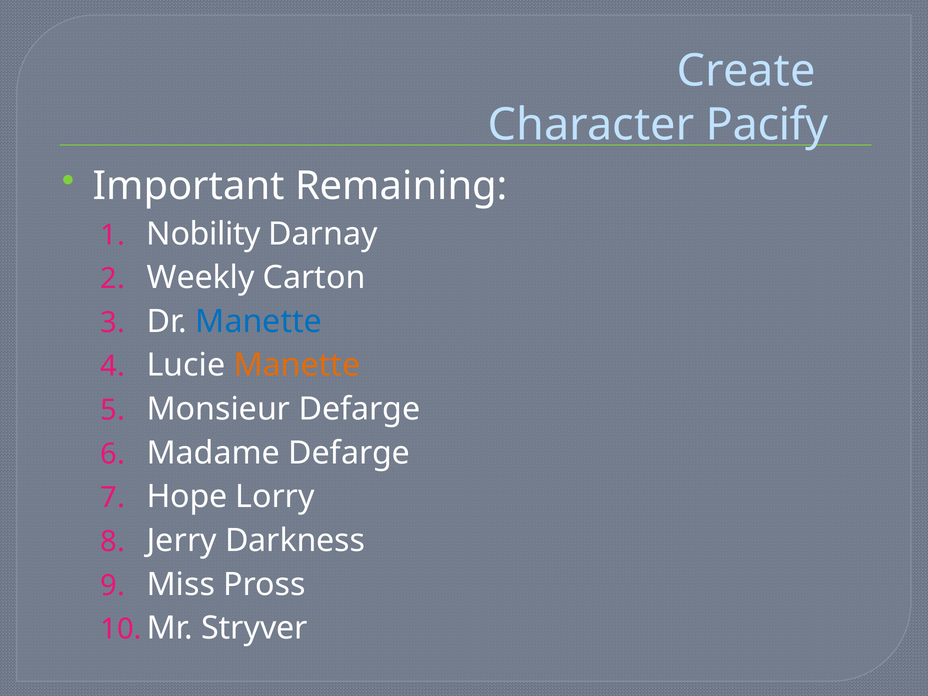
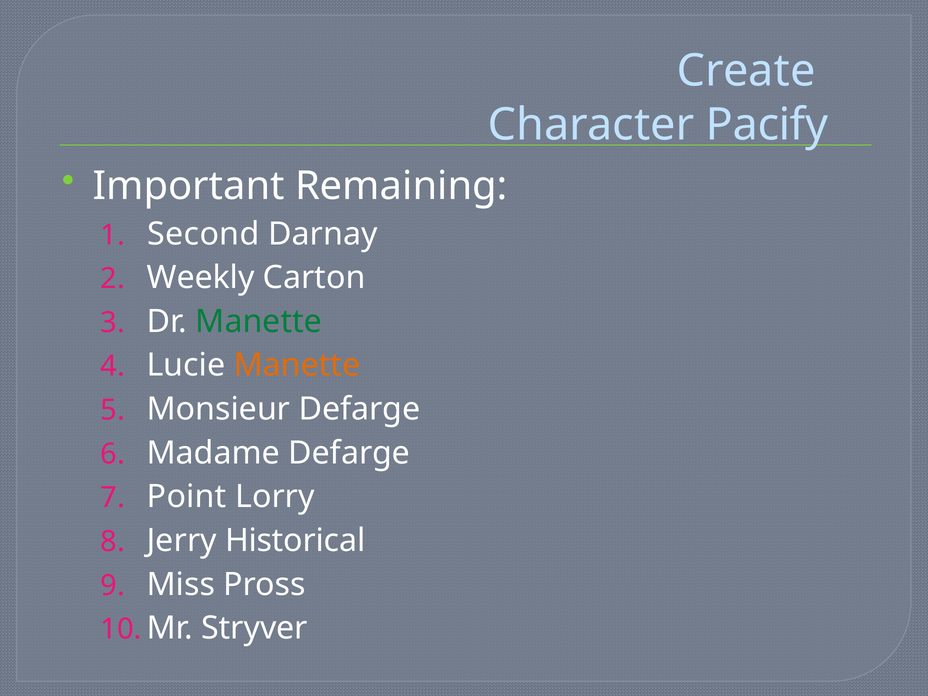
Nobility: Nobility -> Second (203, 234)
Manette colour: blue -> green (259, 322)
Hope: Hope -> Point (187, 497)
Darkness: Darkness -> Historical (295, 541)
